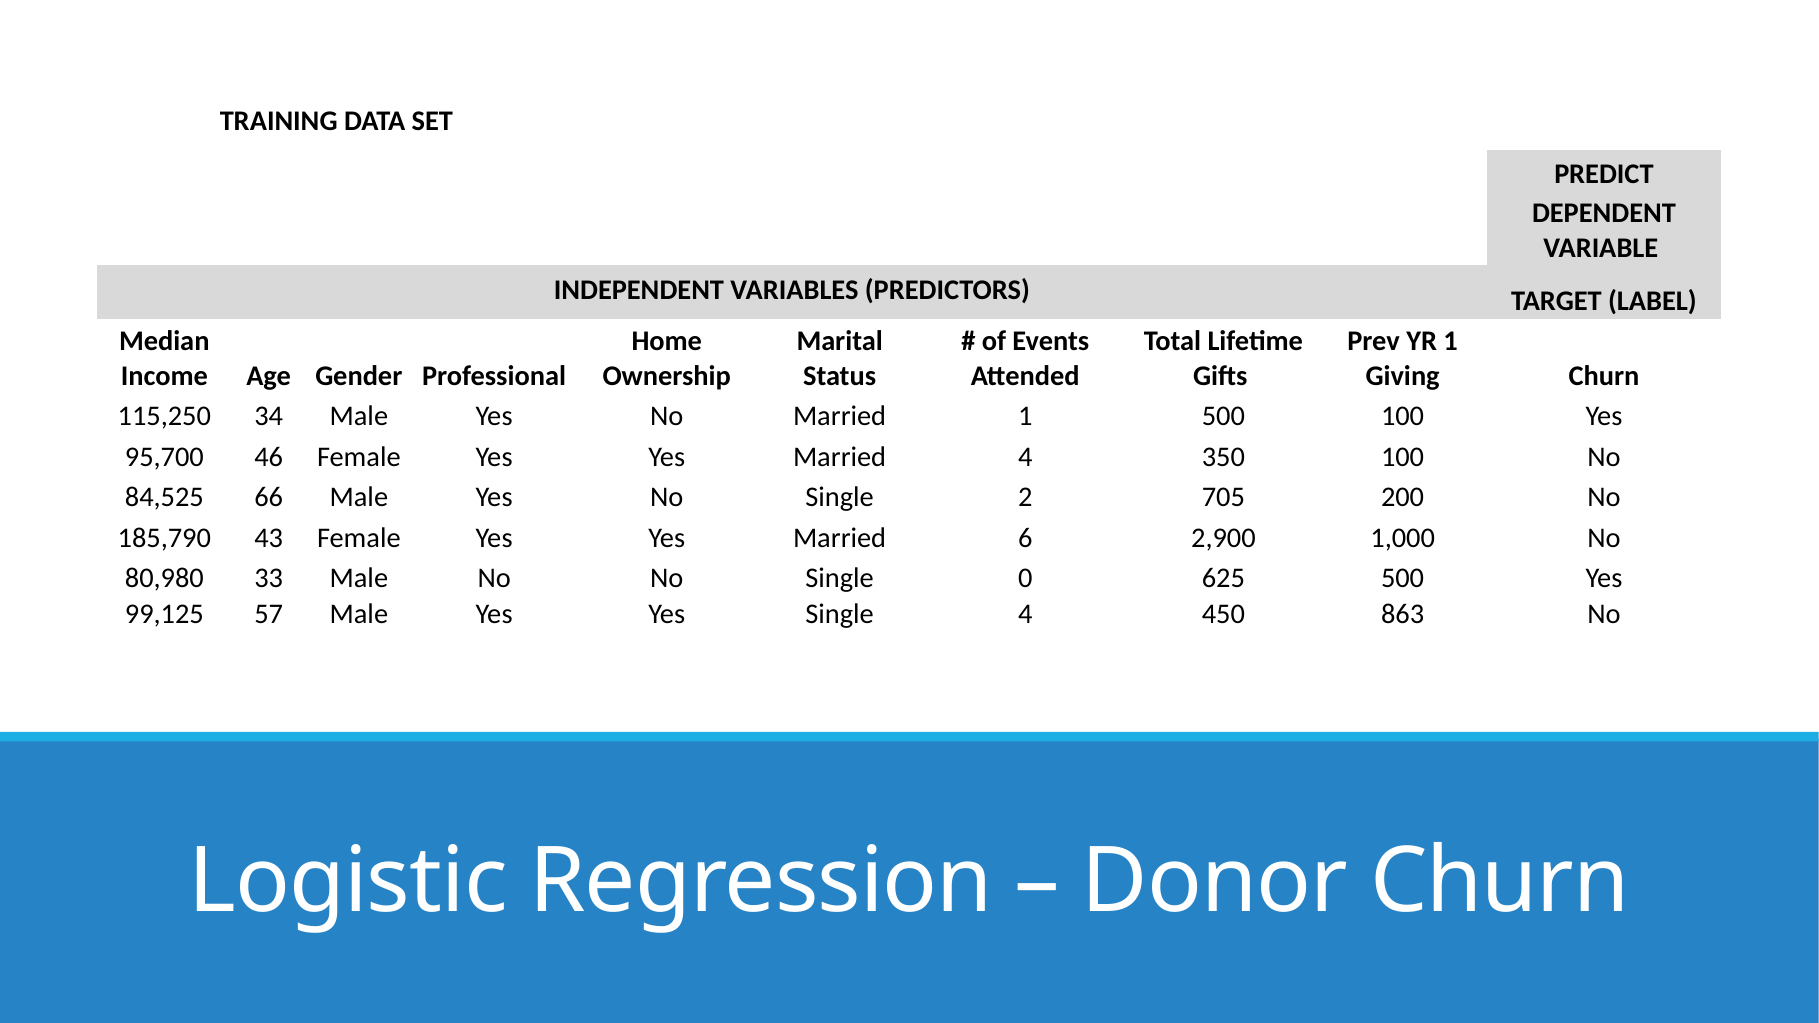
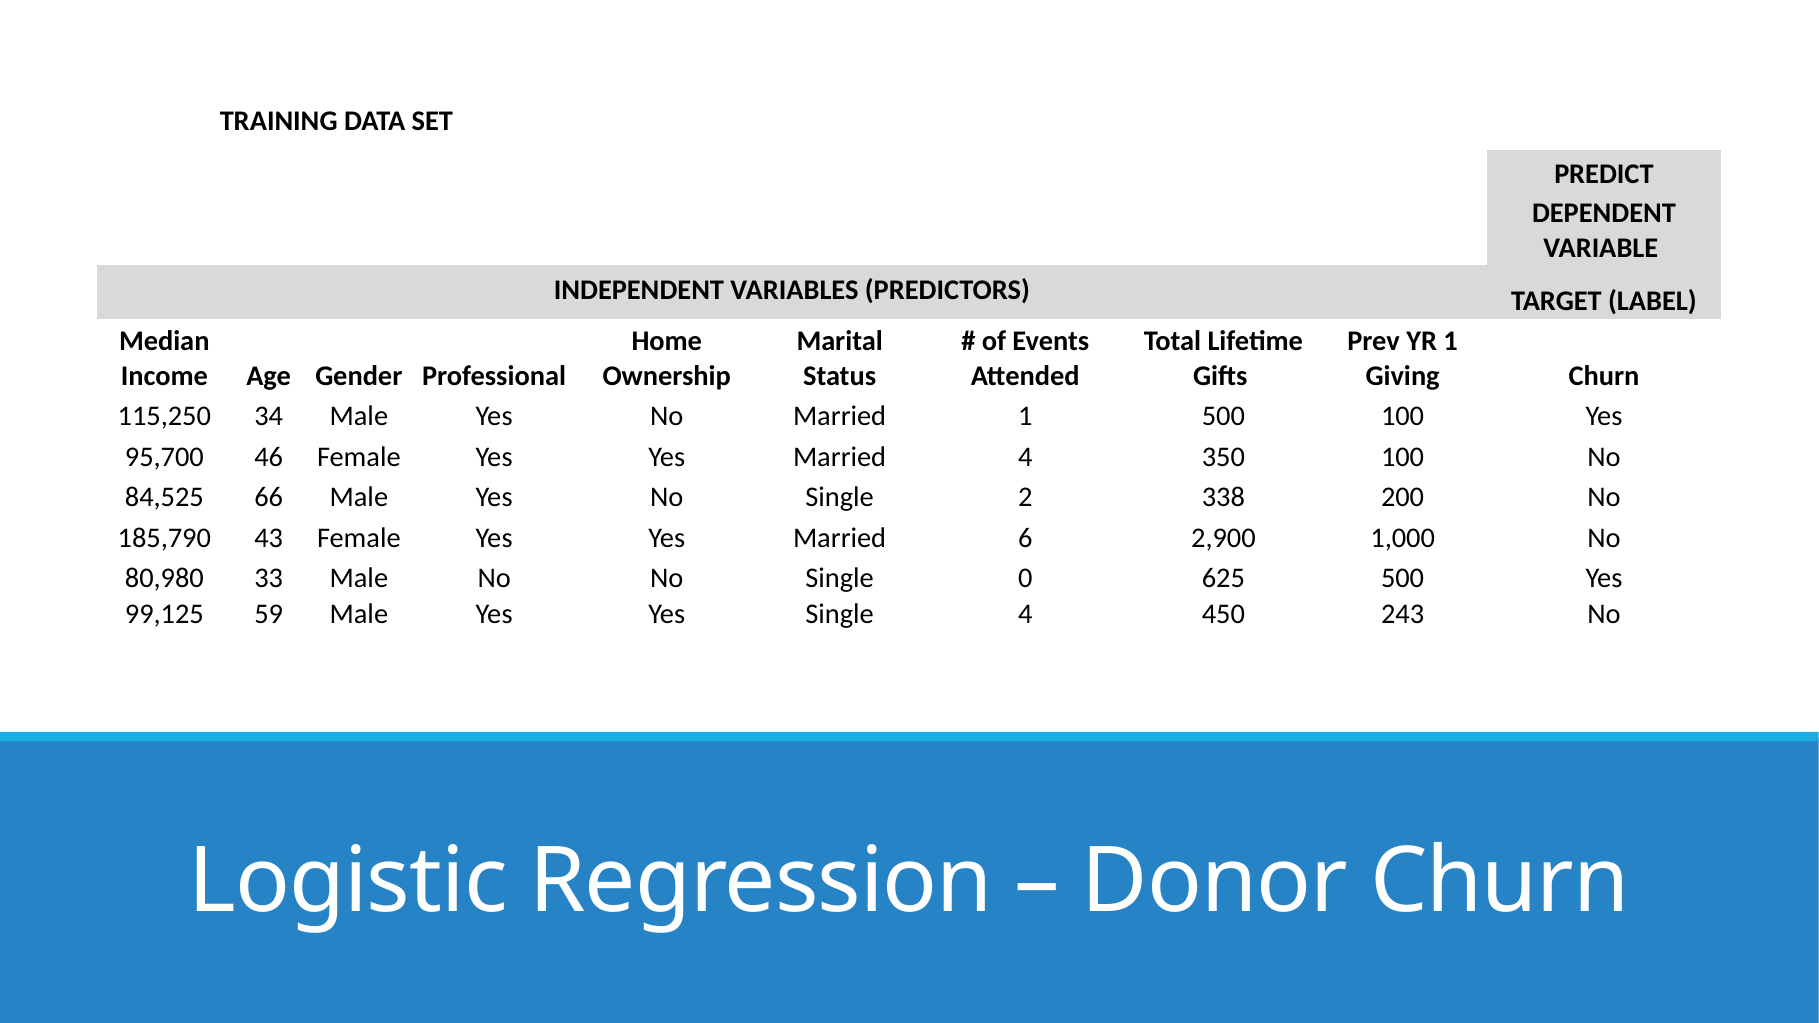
705: 705 -> 338 (1223, 498)
57: 57 -> 59 (269, 615)
863: 863 -> 243 (1403, 615)
